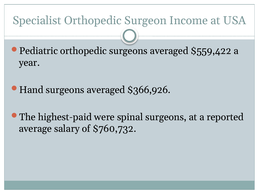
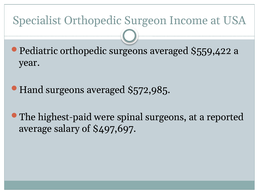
$366,926: $366,926 -> $572,985 (149, 90)
$760,732: $760,732 -> $497,697 (114, 129)
